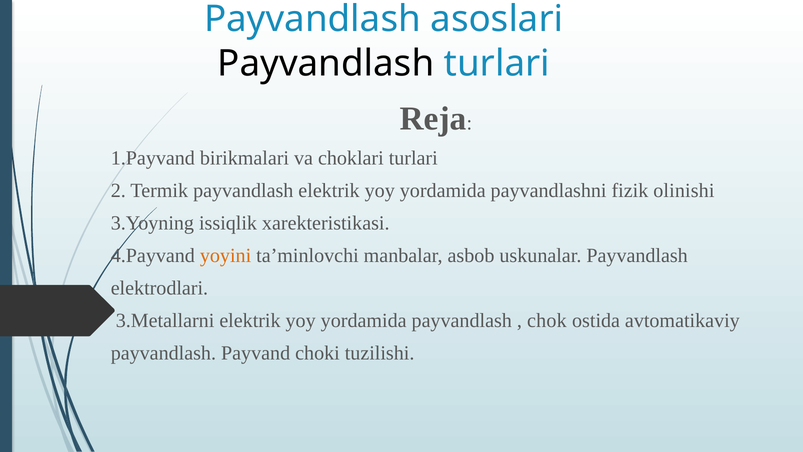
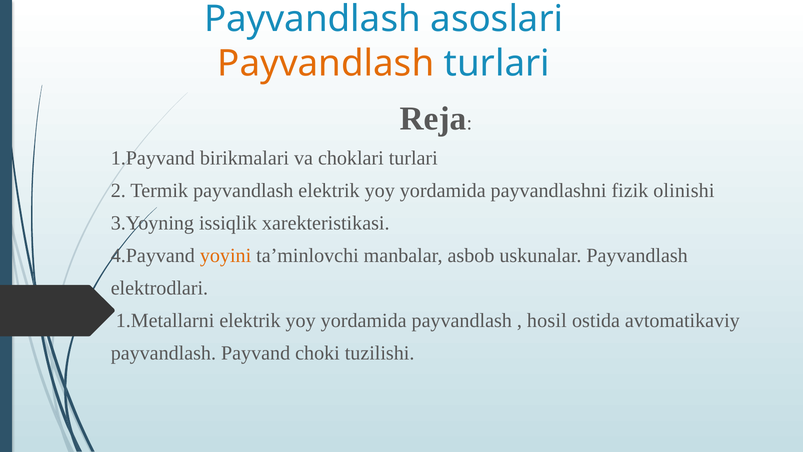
Payvandlash colour: black -> orange (326, 63)
3.Metallarni: 3.Metallarni -> 1.Metallarni (165, 320)
chok: chok -> hosil (547, 320)
